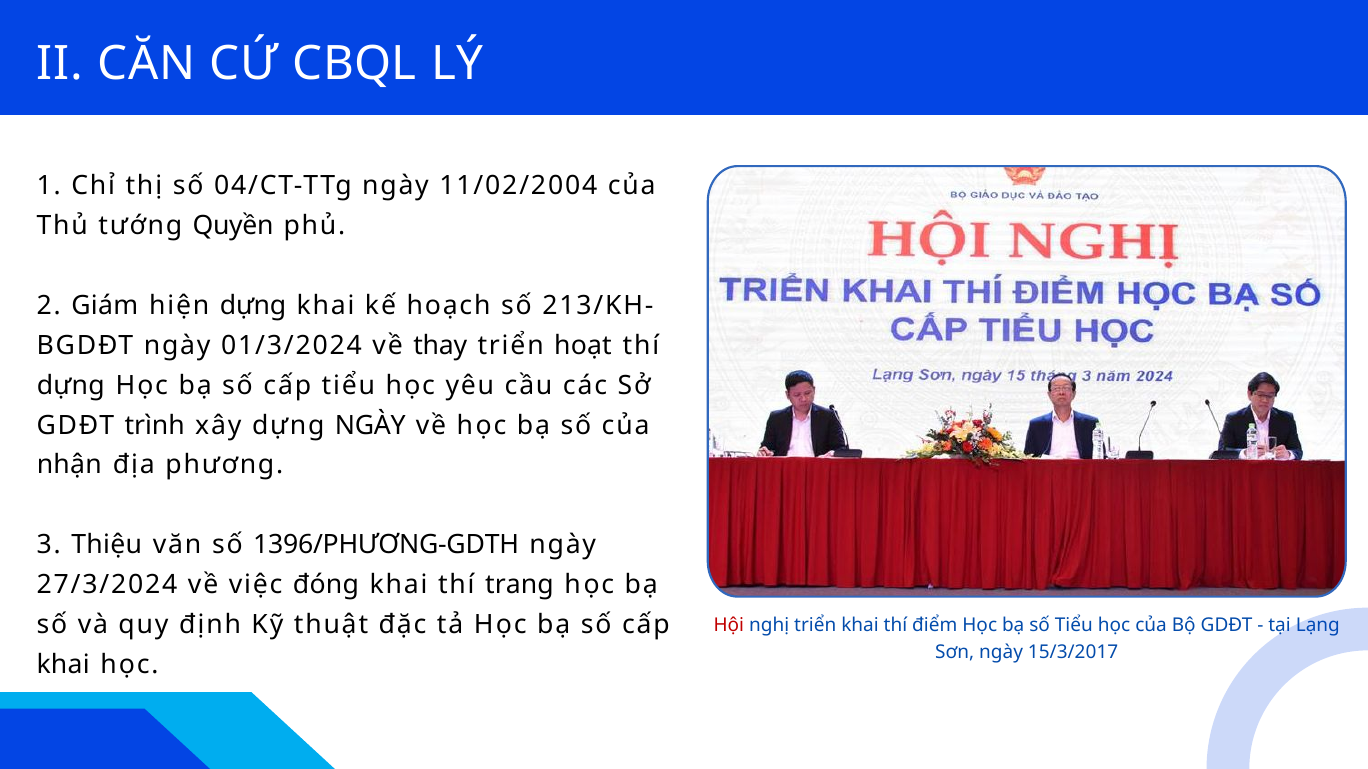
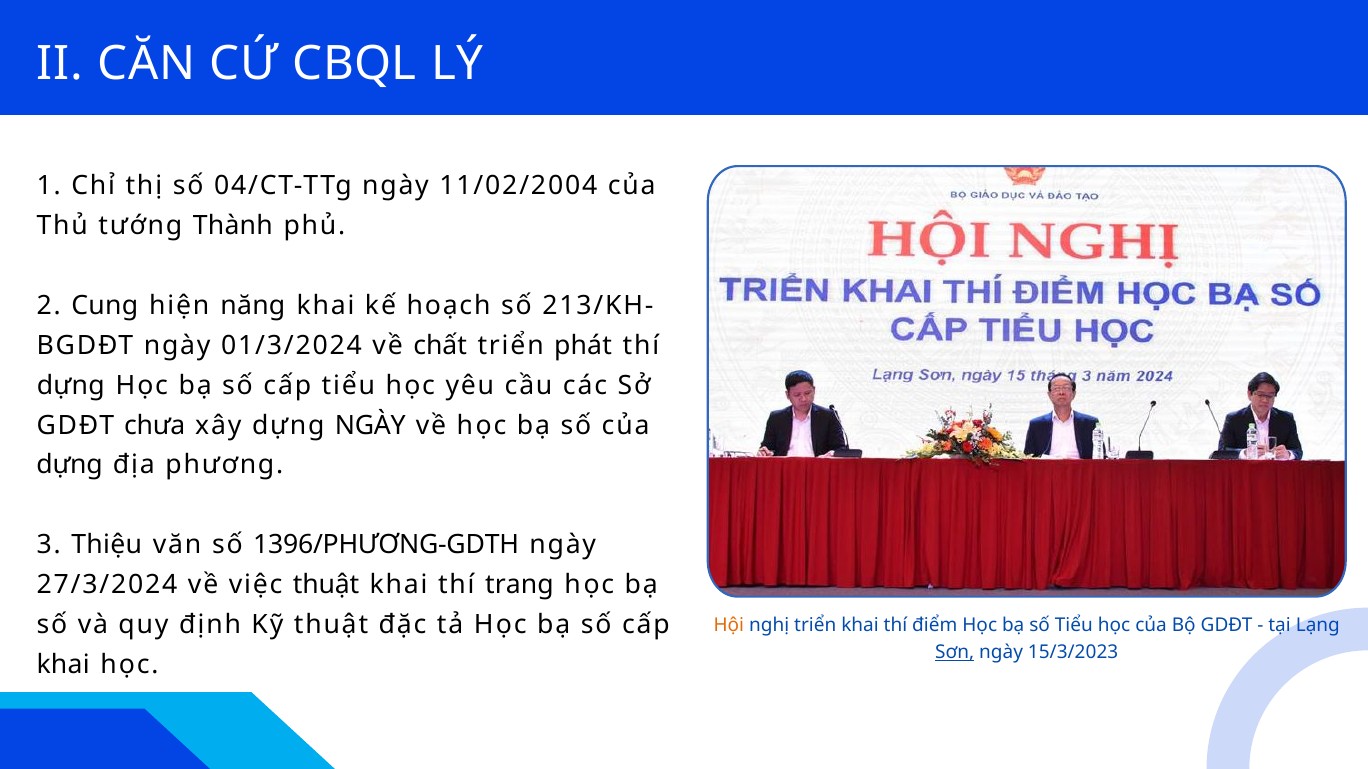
Quyền: Quyền -> Thành (233, 226)
Giám: Giám -> Cung (105, 306)
hiện dựng: dựng -> năng (253, 306)
thay: thay -> chất (440, 346)
hoạt: hoạt -> phát (583, 346)
trình: trình -> chưa (155, 426)
nhận: nhận -> dựng (70, 465)
việc đóng: đóng -> thuật (326, 585)
Hội colour: red -> orange (729, 626)
Sơn underline: none -> present (955, 652)
15/3/2017: 15/3/2017 -> 15/3/2023 (1073, 652)
